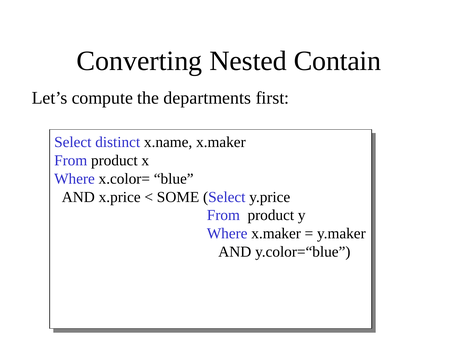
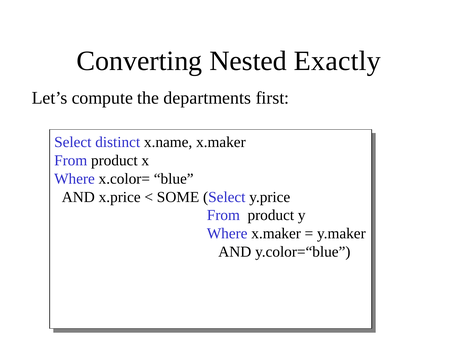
Contain: Contain -> Exactly (337, 61)
